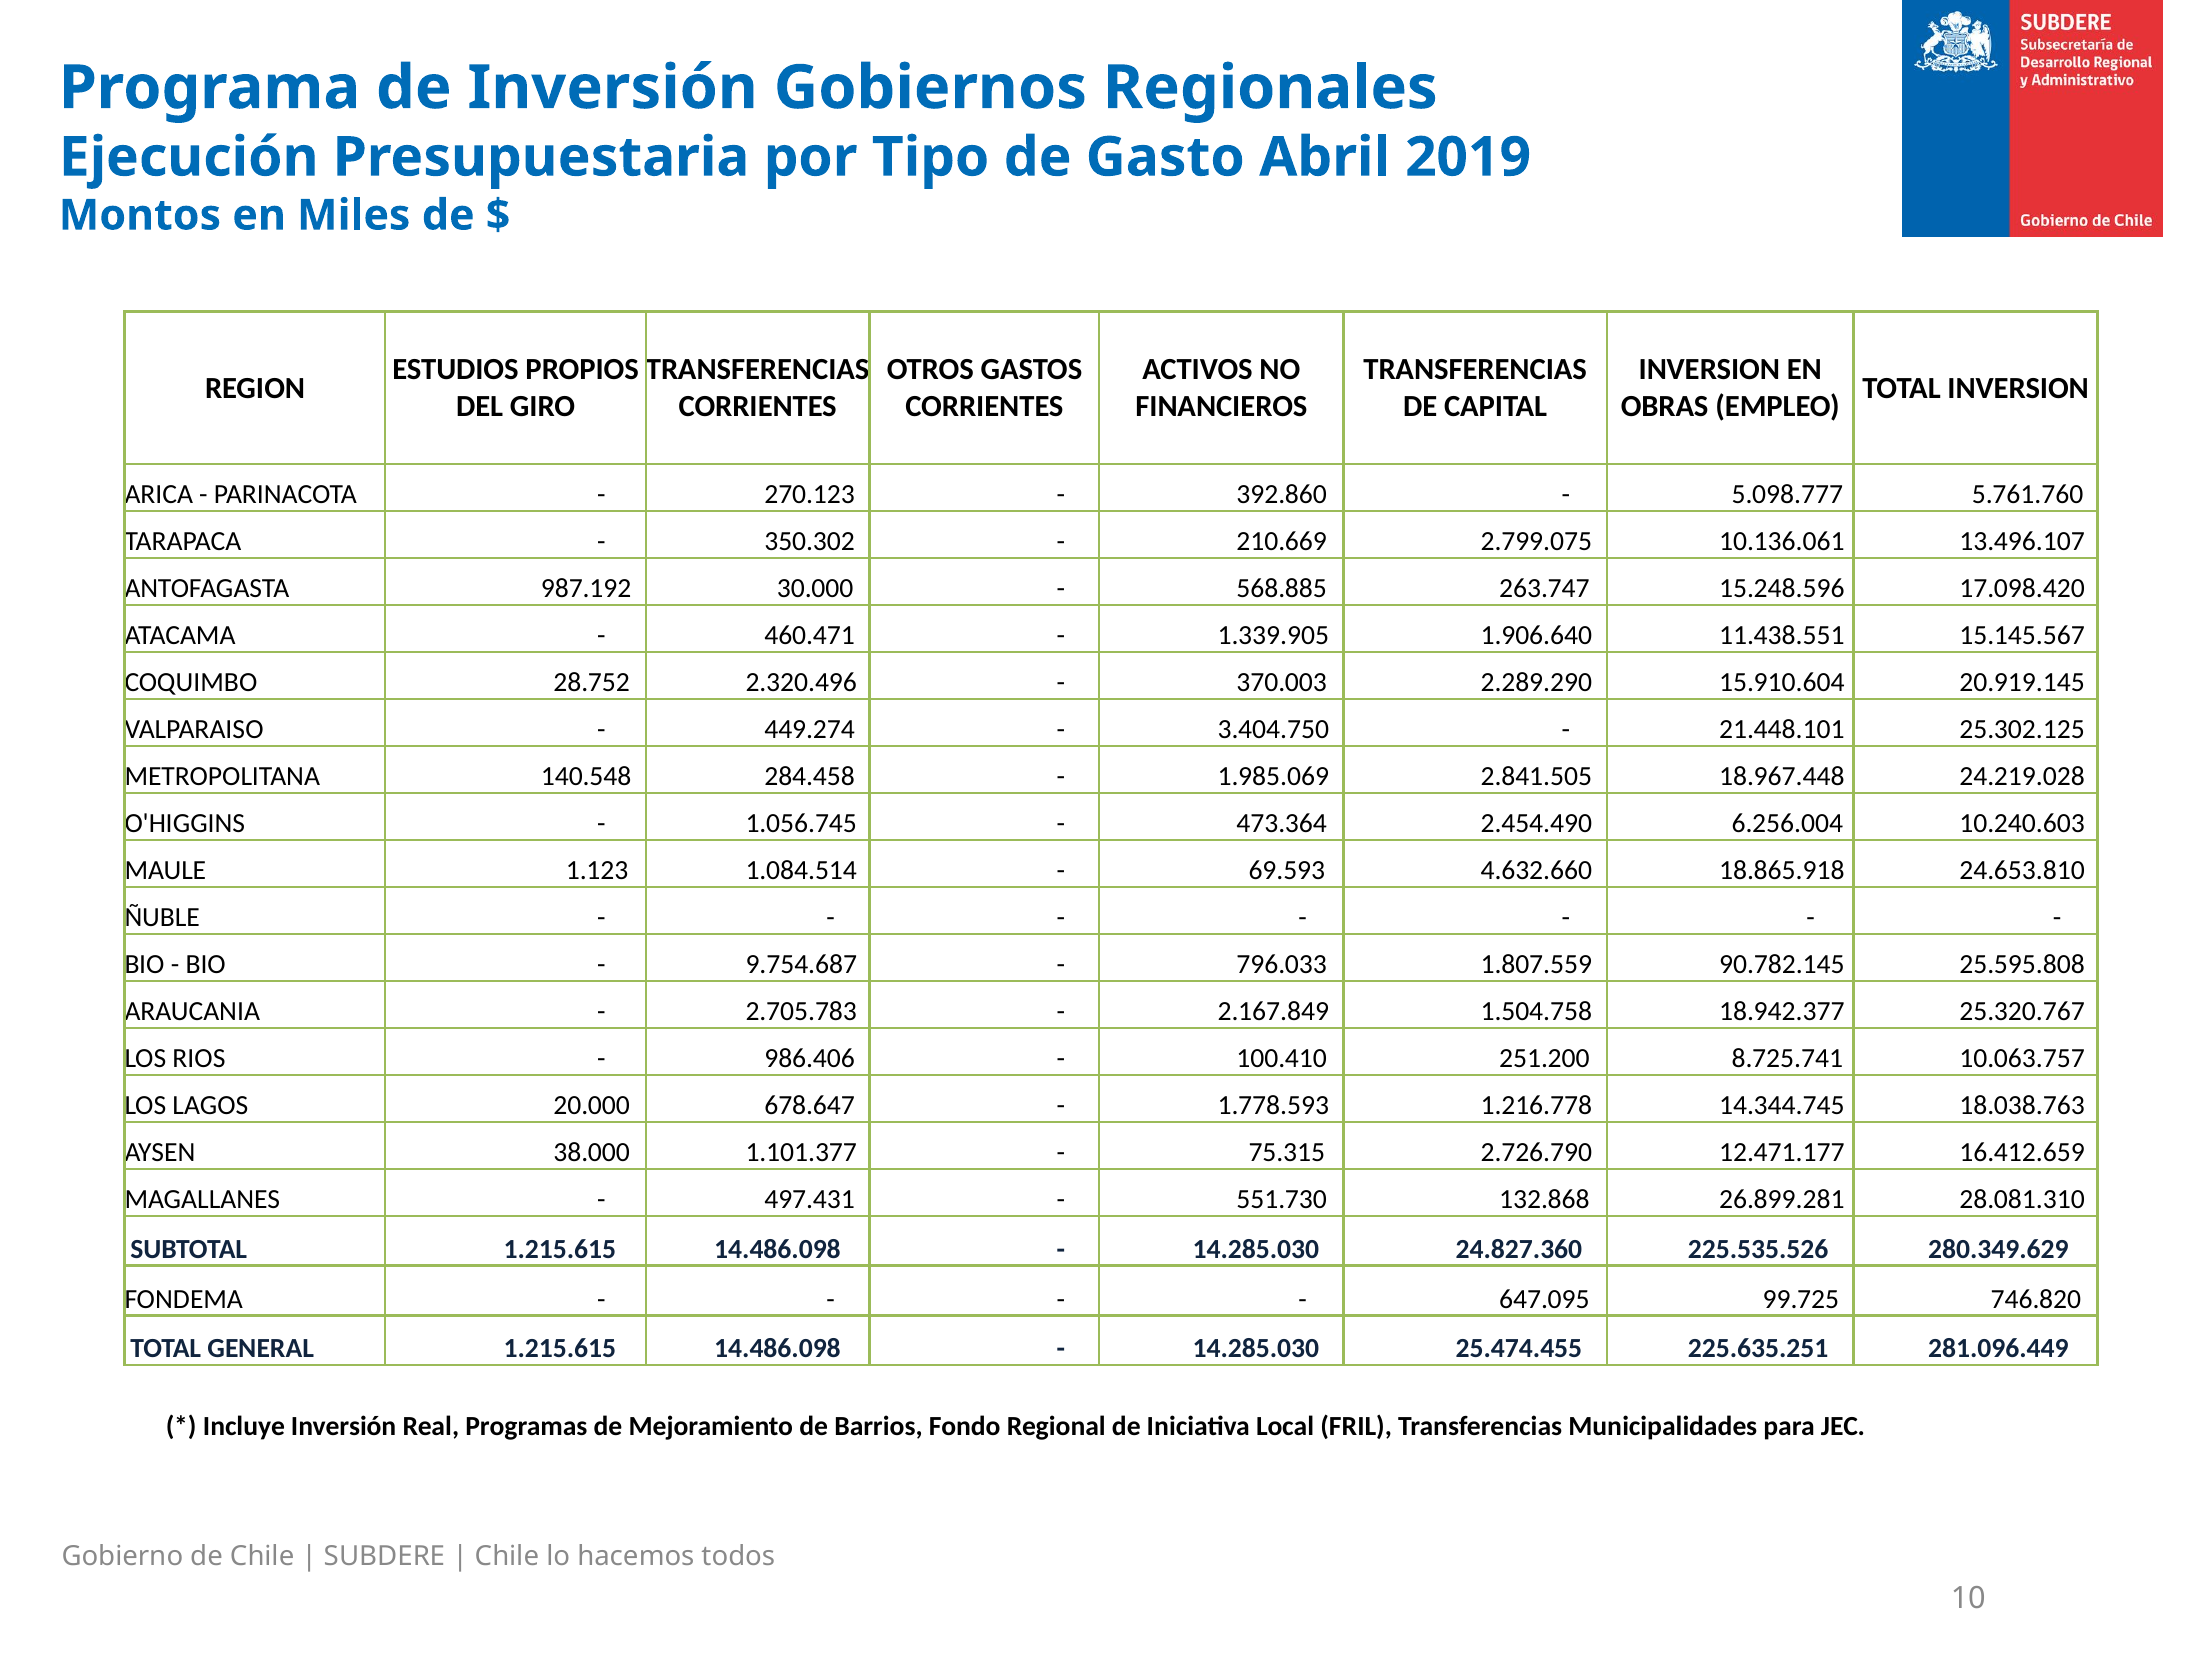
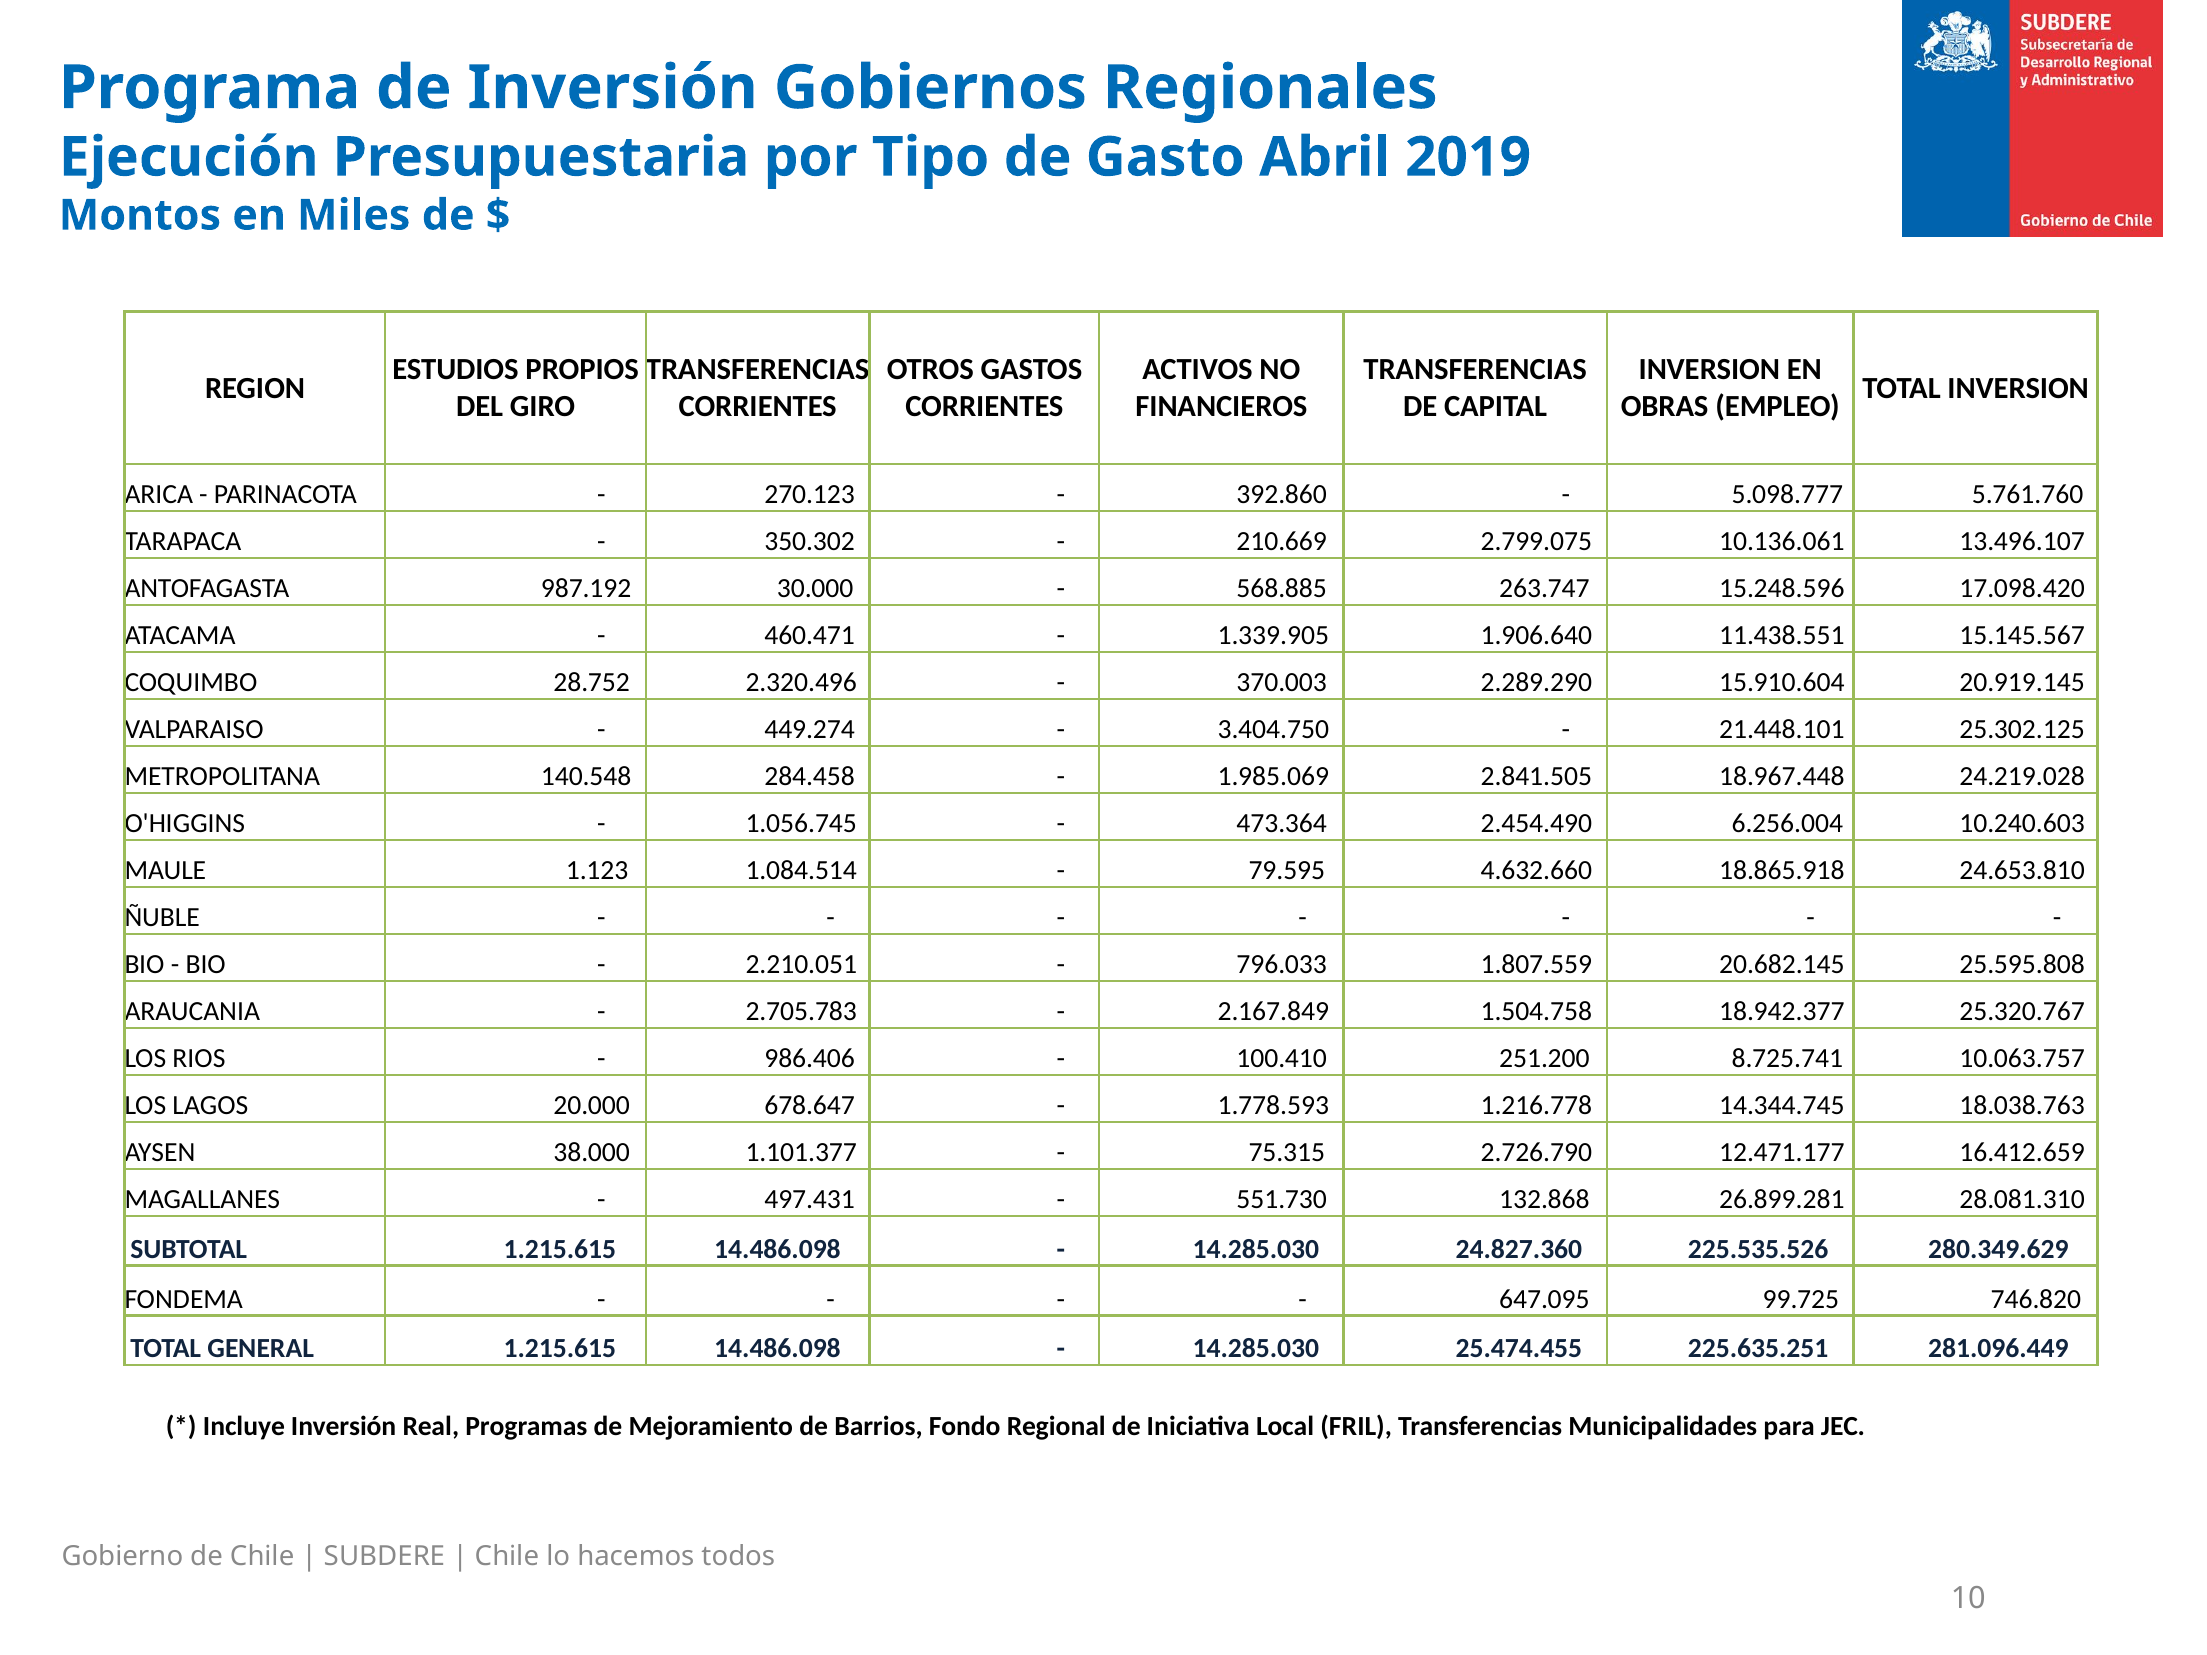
69.593: 69.593 -> 79.595 (1287, 870)
9.754.687: 9.754.687 -> 2.210.051 (801, 964)
90.782.145: 90.782.145 -> 20.682.145 (1782, 964)
